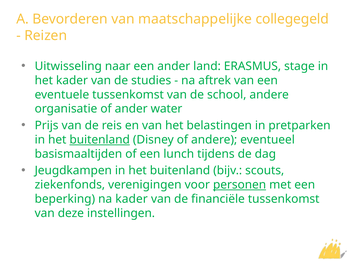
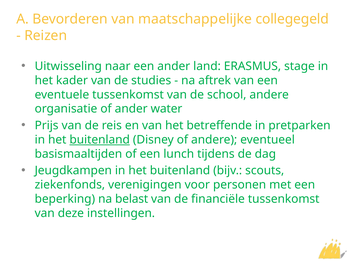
belastingen: belastingen -> betreffende (219, 125)
personen underline: present -> none (240, 185)
na kader: kader -> belast (132, 199)
